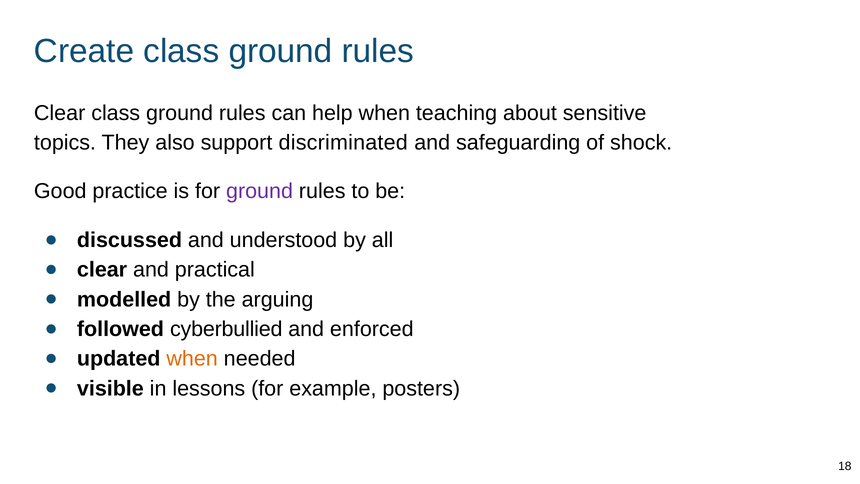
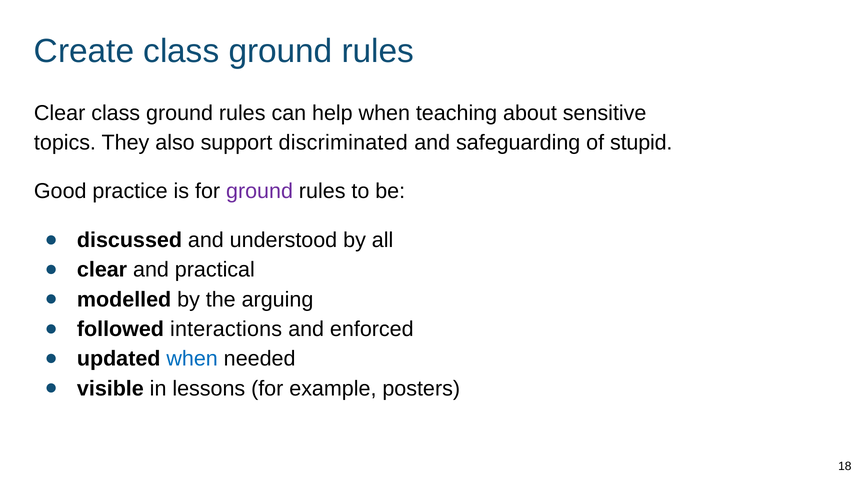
shock: shock -> stupid (641, 143)
cyberbullied: cyberbullied -> interactions (226, 329)
when colour: orange -> blue (192, 359)
